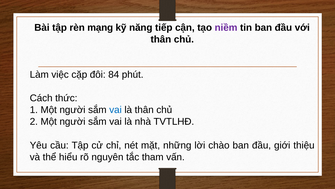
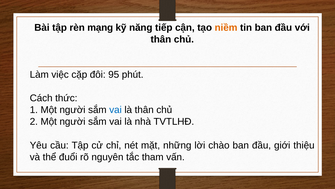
niềm colour: purple -> orange (226, 28)
84: 84 -> 95 (114, 74)
hiểu: hiểu -> đuổi (68, 157)
